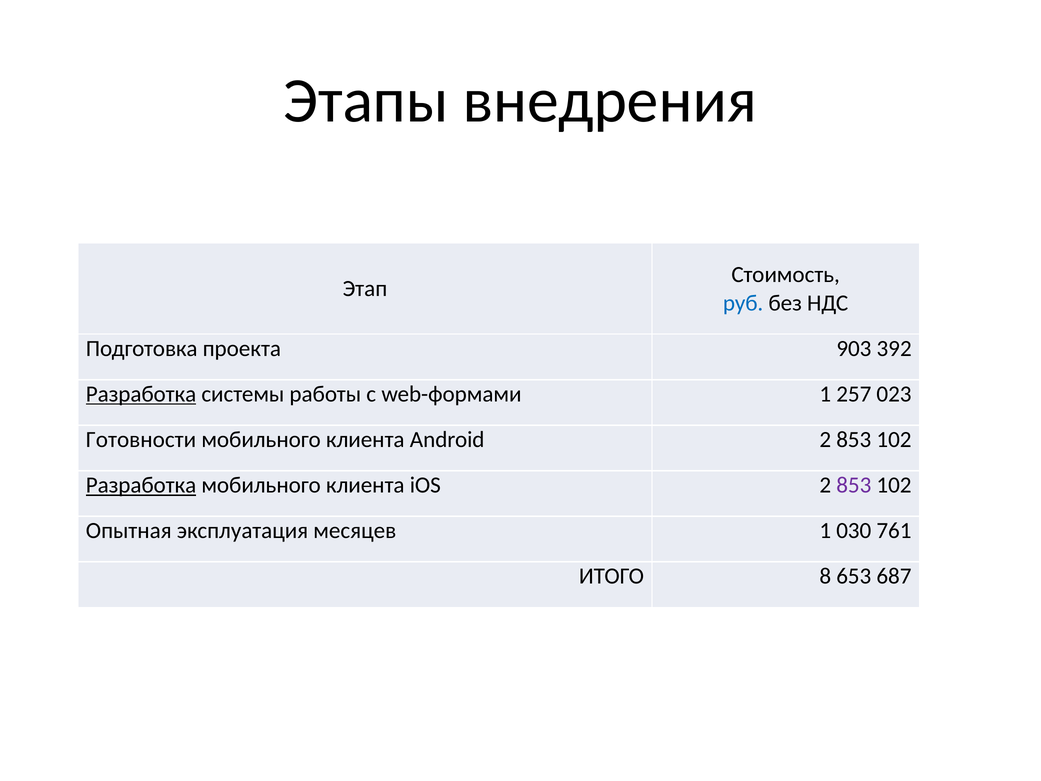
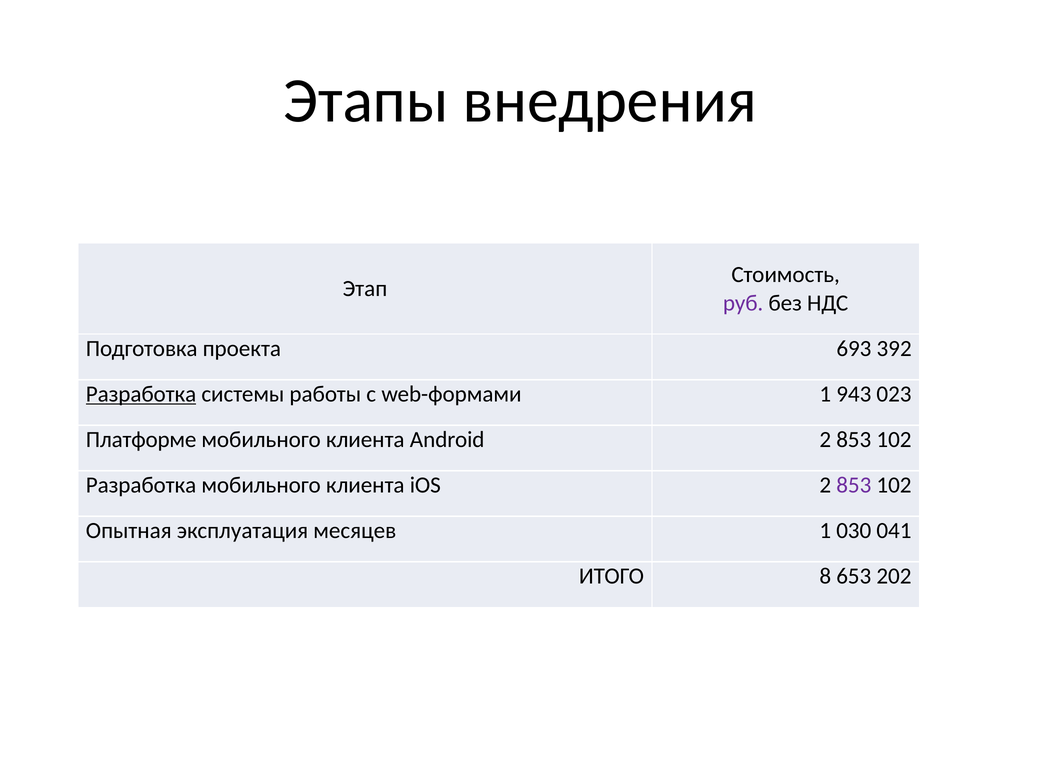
руб colour: blue -> purple (743, 303)
903: 903 -> 693 (854, 348)
257: 257 -> 943 (854, 394)
Готовности: Готовности -> Платформе (141, 439)
Разработка underline: present -> none (141, 485)
761: 761 -> 041 (894, 531)
687: 687 -> 202 (894, 576)
